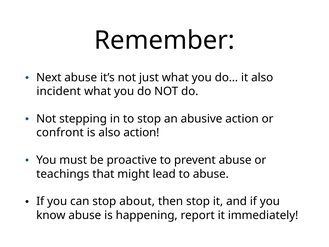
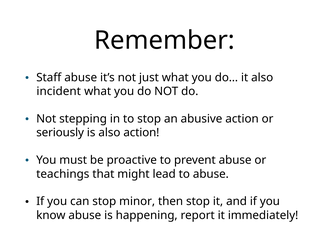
Next: Next -> Staff (49, 77)
confront: confront -> seriously (60, 133)
about: about -> minor (137, 201)
